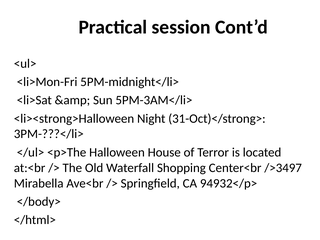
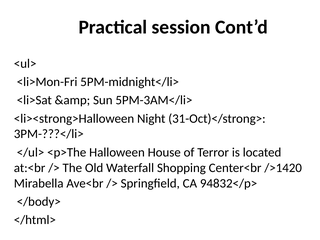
/>3497: />3497 -> />1420 (283, 168)
94932</p>: 94932</p> -> 94832</p> (229, 183)
